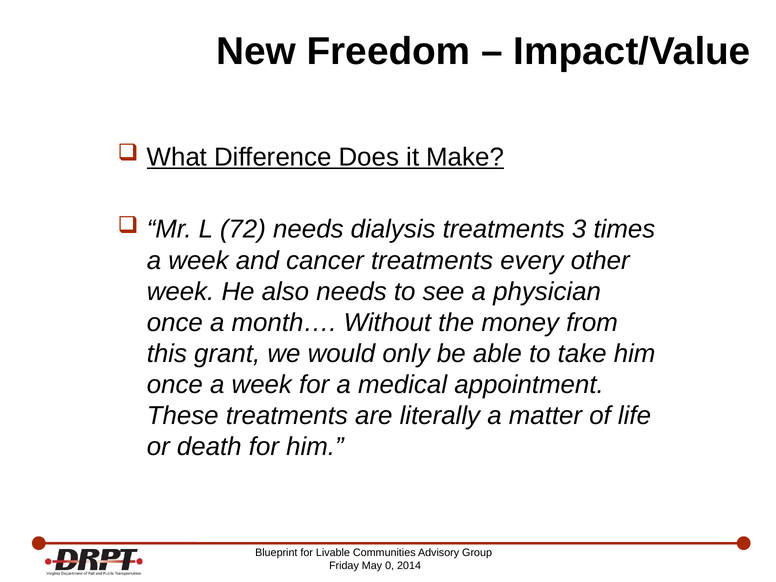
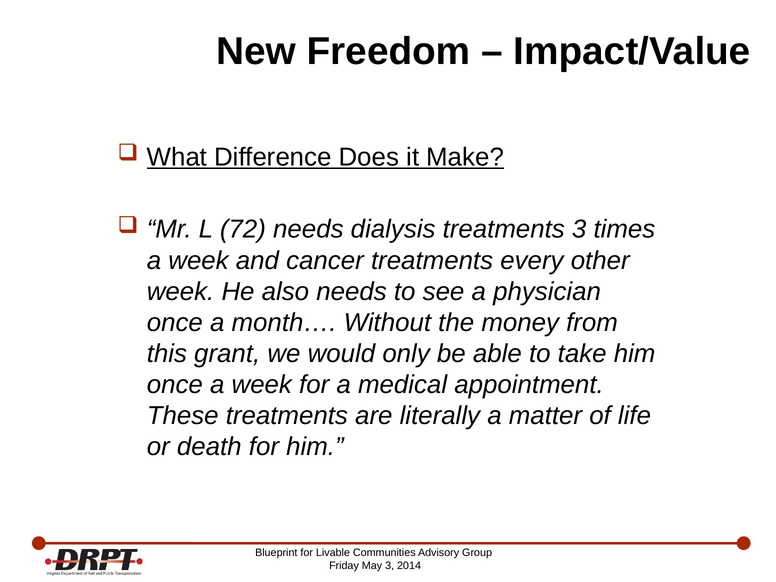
May 0: 0 -> 3 (390, 566)
